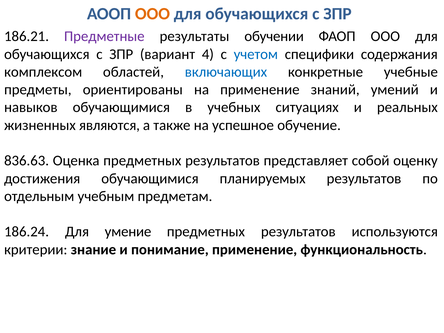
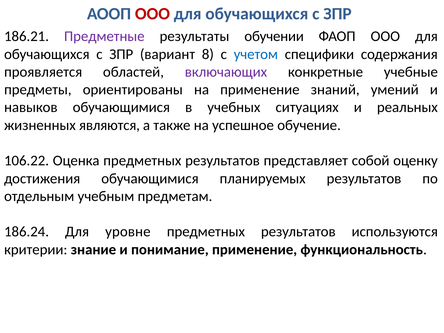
ООО colour: orange -> red (152, 14)
4: 4 -> 8 (208, 54)
комплексом: комплексом -> проявляется (43, 72)
включающих colour: blue -> purple (226, 72)
836.63: 836.63 -> 106.22 (27, 161)
умение: умение -> уровне (128, 232)
